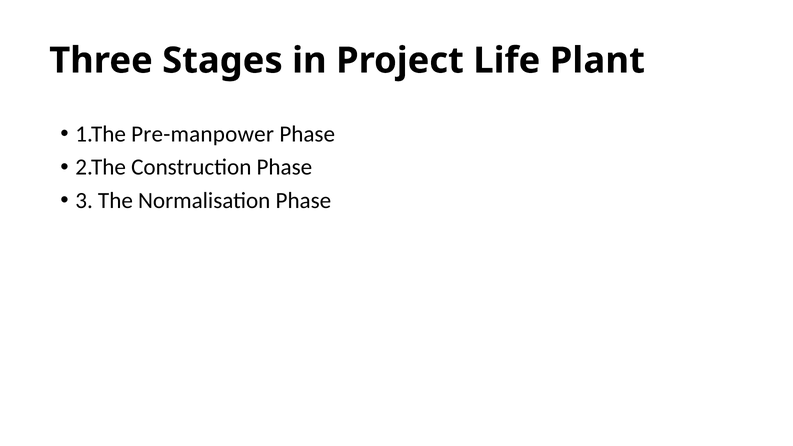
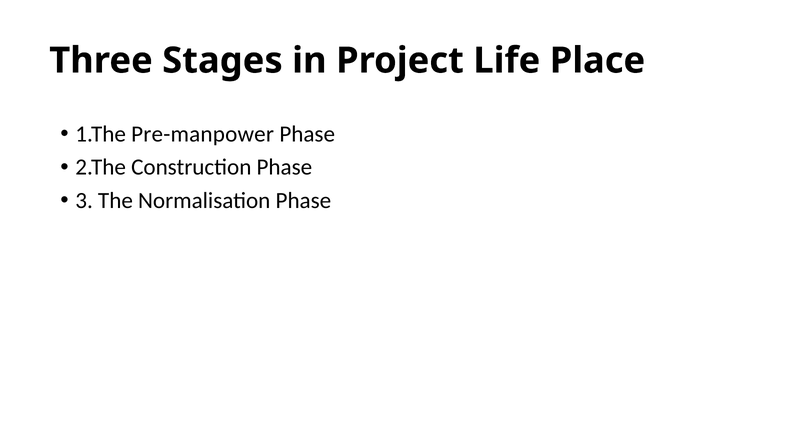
Plant: Plant -> Place (597, 61)
